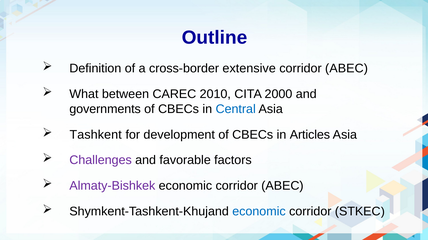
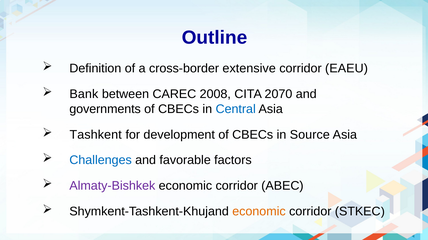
ABEC: ABEC -> EAEU (347, 69)
What: What -> Bank (84, 94)
2010: 2010 -> 2008 (215, 94)
2000: 2000 -> 2070 (278, 94)
Articles: Articles -> Source (310, 135)
Challenges colour: purple -> blue (101, 161)
economic colour: blue -> orange (259, 212)
